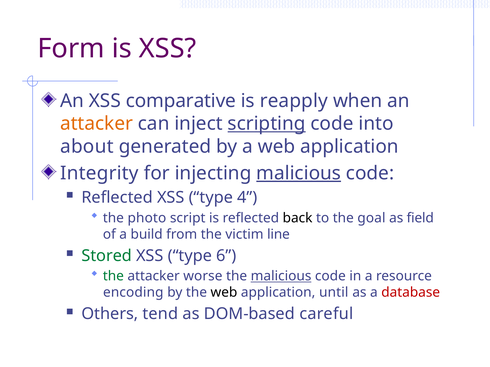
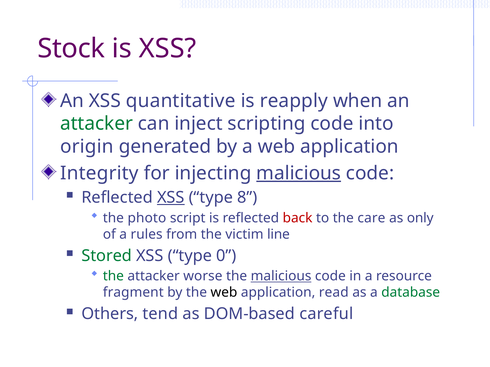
Form: Form -> Stock (71, 48)
comparative: comparative -> quantitative (181, 101)
attacker colour: orange -> green (97, 124)
scripting underline: present -> none (267, 124)
about: about -> origin (87, 147)
XSS underline: none -> present (171, 198)
4: 4 -> 8 (247, 198)
back colour: black -> red (298, 218)
goal: goal -> care (371, 218)
field: field -> only (420, 218)
build: build -> rules (147, 235)
6: 6 -> 0 (226, 256)
encoding: encoding -> fragment (133, 293)
until: until -> read (334, 293)
database colour: red -> green (411, 293)
